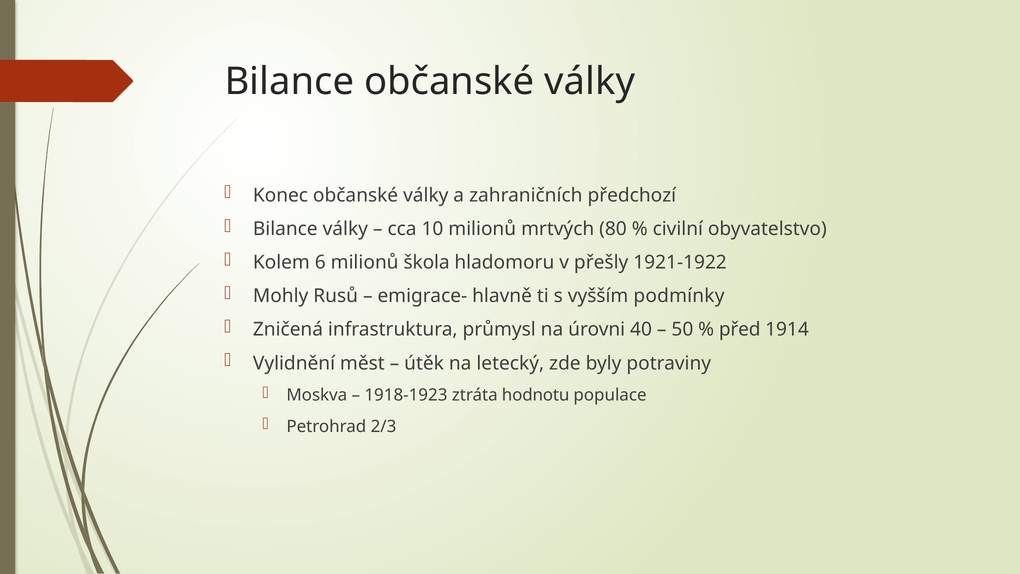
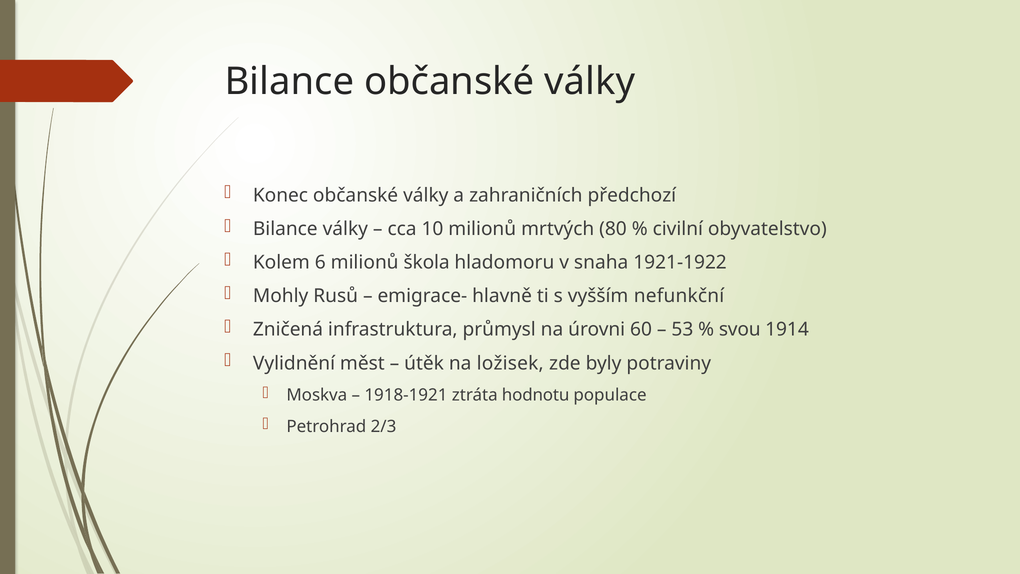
přešly: přešly -> snaha (601, 262)
podmínky: podmínky -> nefunkční (679, 296)
40: 40 -> 60 (641, 329)
50: 50 -> 53 (682, 329)
před: před -> svou (740, 329)
letecký: letecký -> ložisek (510, 363)
1918-1923: 1918-1923 -> 1918-1921 (406, 395)
